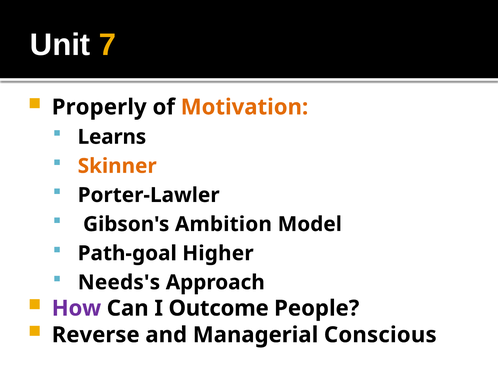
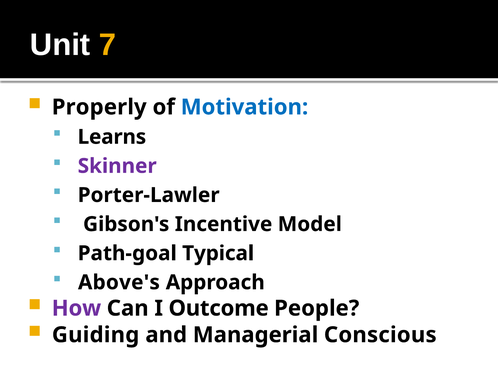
Motivation colour: orange -> blue (244, 107)
Skinner colour: orange -> purple (117, 166)
Ambition: Ambition -> Incentive (224, 224)
Higher: Higher -> Typical (218, 253)
Needs's: Needs's -> Above's (119, 282)
Reverse: Reverse -> Guiding (96, 334)
